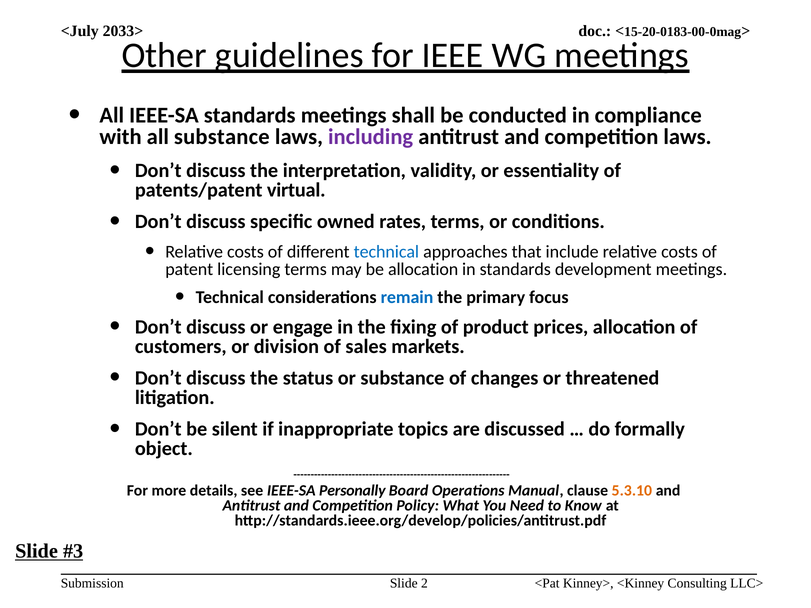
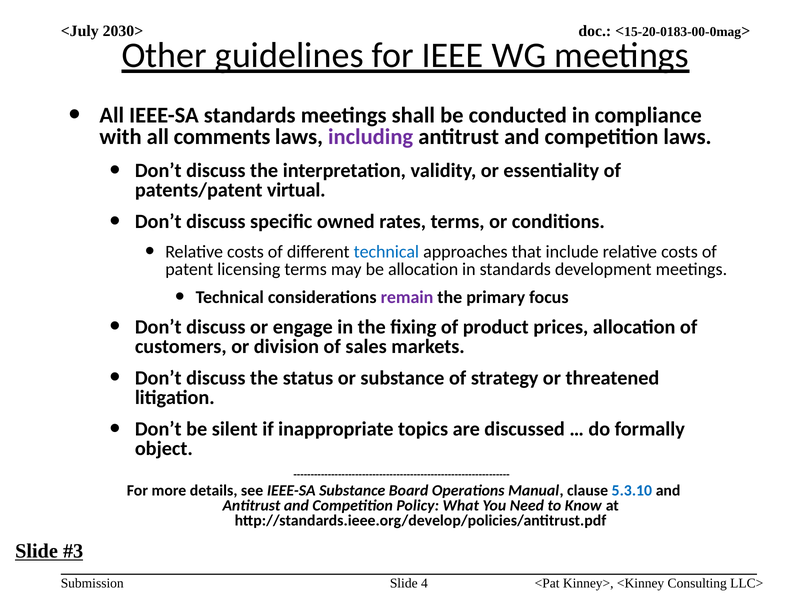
2033>: 2033> -> 2030> (123, 31)
all substance: substance -> comments (222, 137)
remain colour: blue -> purple (407, 297)
changes: changes -> strategy (505, 378)
IEEE-SA Personally: Personally -> Substance (352, 491)
5.3.10 colour: orange -> blue (632, 491)
2: 2 -> 4 (424, 583)
